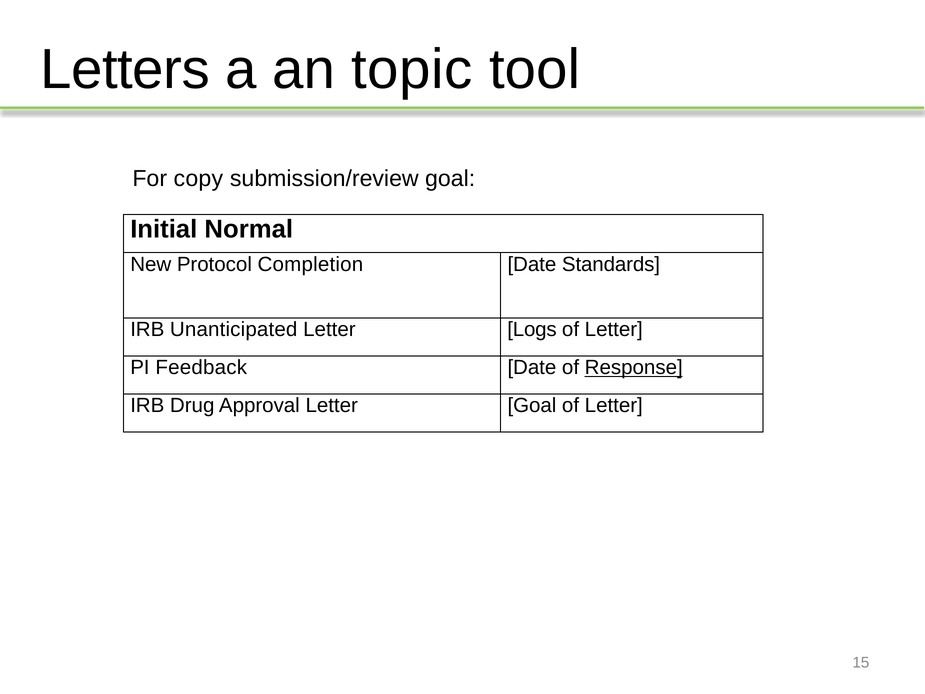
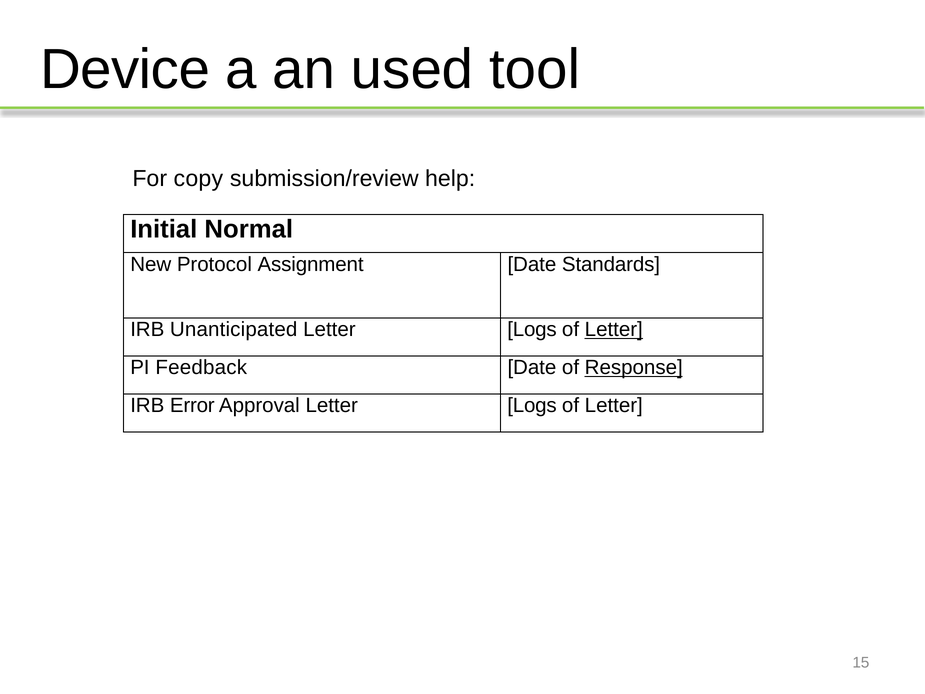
Letters: Letters -> Device (125, 69)
topic: topic -> used (412, 69)
submission/review goal: goal -> help (450, 179)
Completion: Completion -> Assignment (311, 264)
Letter underline: none -> present (614, 329)
Drug: Drug -> Error (192, 406)
Approval Letter Goal: Goal -> Logs (532, 406)
